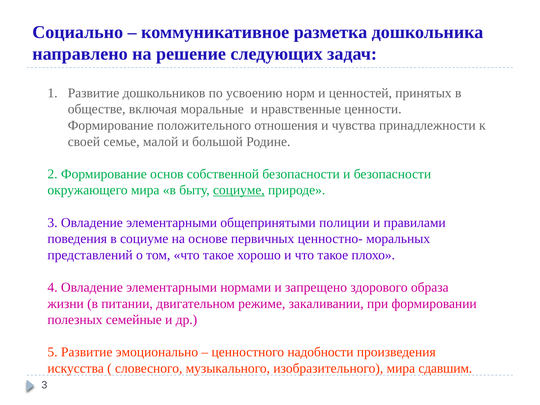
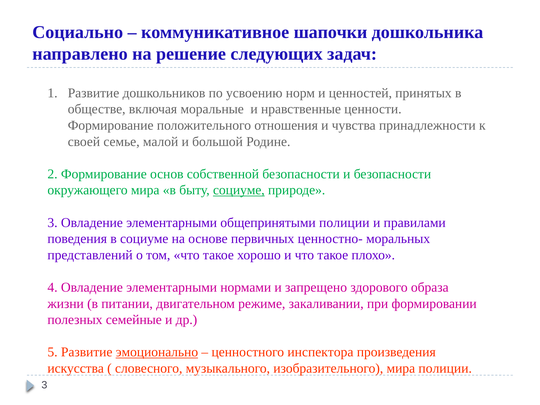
разметка: разметка -> шапочки (330, 32)
эмоционально underline: none -> present (157, 352)
надобности: надобности -> инспектора (320, 352)
мира сдавшим: сдавшим -> полиции (445, 368)
